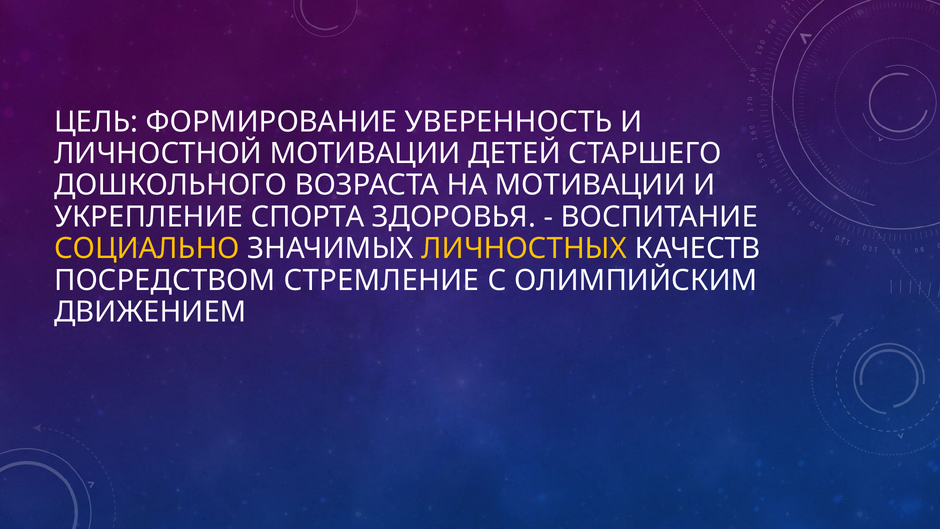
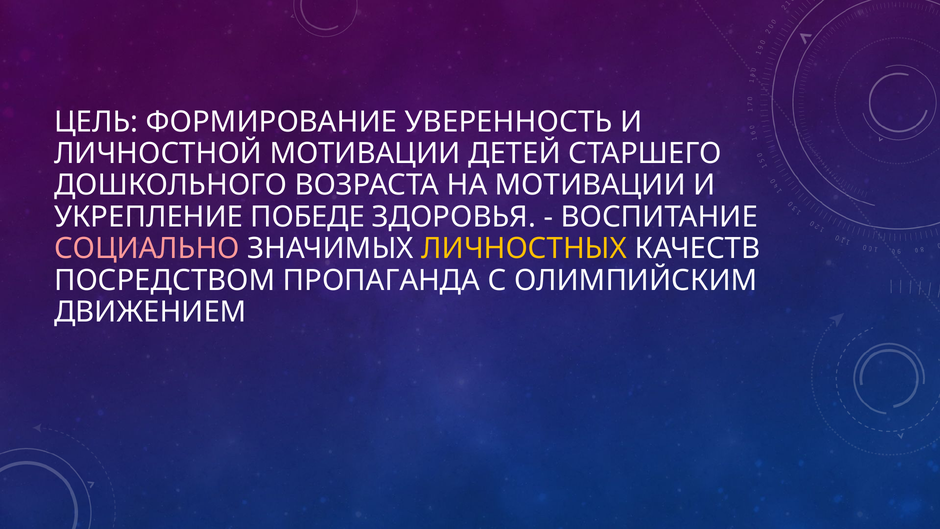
СПОРТА: СПОРТА -> ПОБЕДЕ (308, 217)
СОЦИАЛЬНО colour: yellow -> pink (147, 249)
СТРЕМЛЕНИЕ: СТРЕМЛЕНИЕ -> ПРОПАГАНДА (382, 280)
